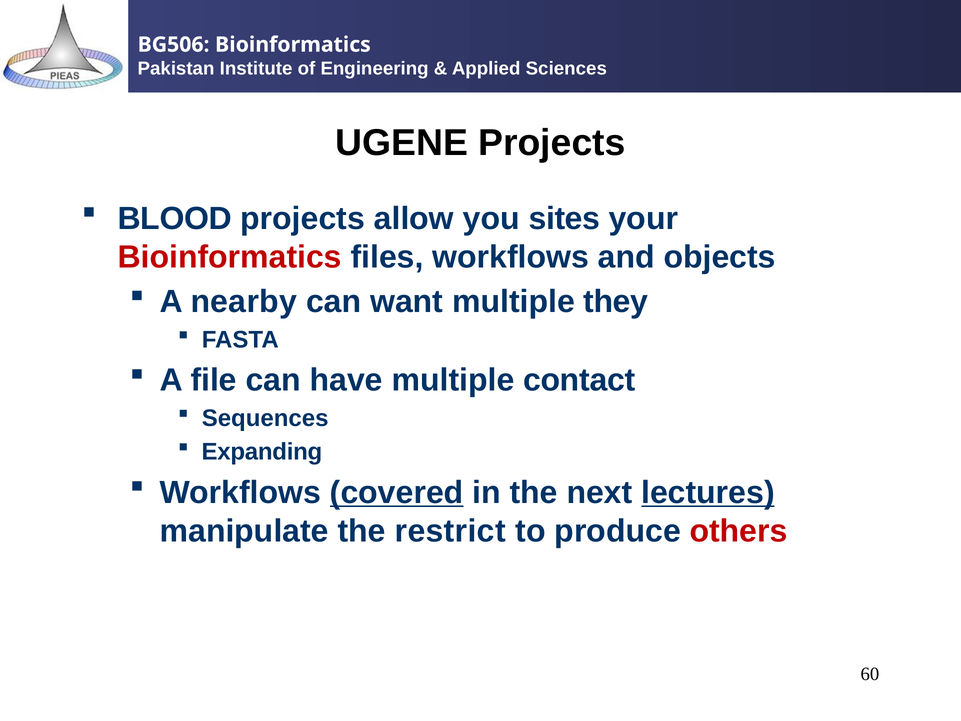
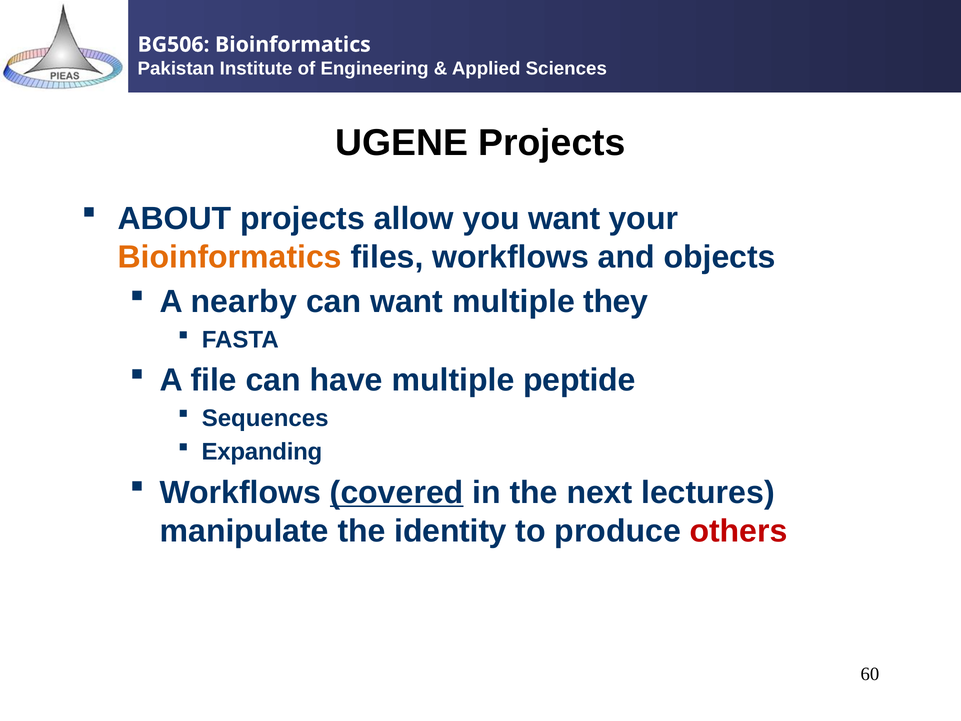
BLOOD: BLOOD -> ABOUT (175, 218)
you sites: sites -> want (564, 218)
Bioinformatics colour: red -> orange (230, 257)
contact: contact -> peptide (579, 380)
lectures underline: present -> none (708, 492)
restrict: restrict -> identity (451, 531)
